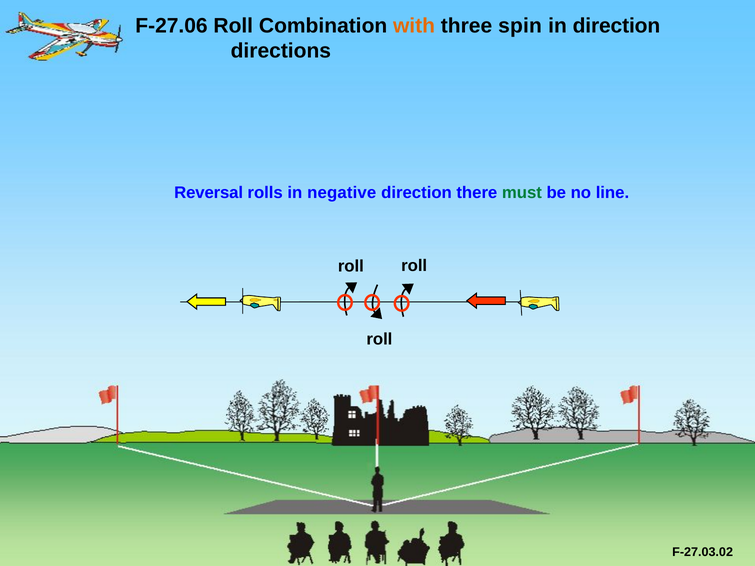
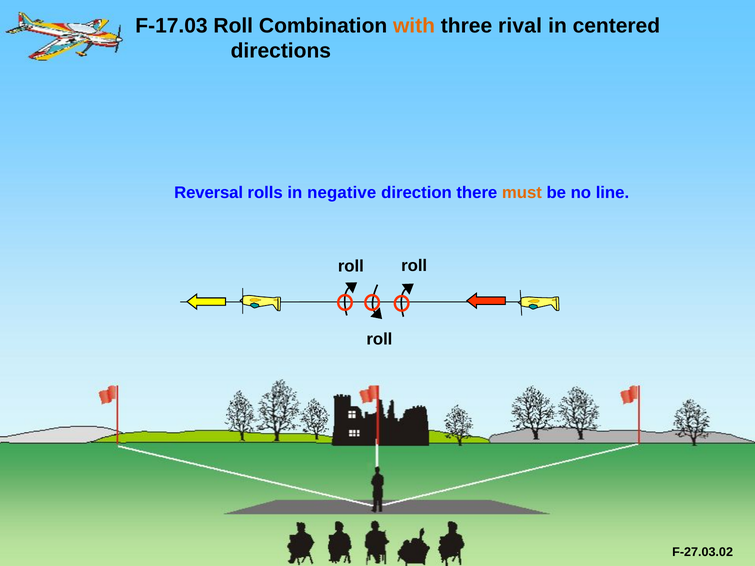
F-27.06: F-27.06 -> F-17.03 (171, 26)
spin: spin -> rival (520, 26)
in direction: direction -> centered (616, 26)
must colour: green -> orange (522, 193)
